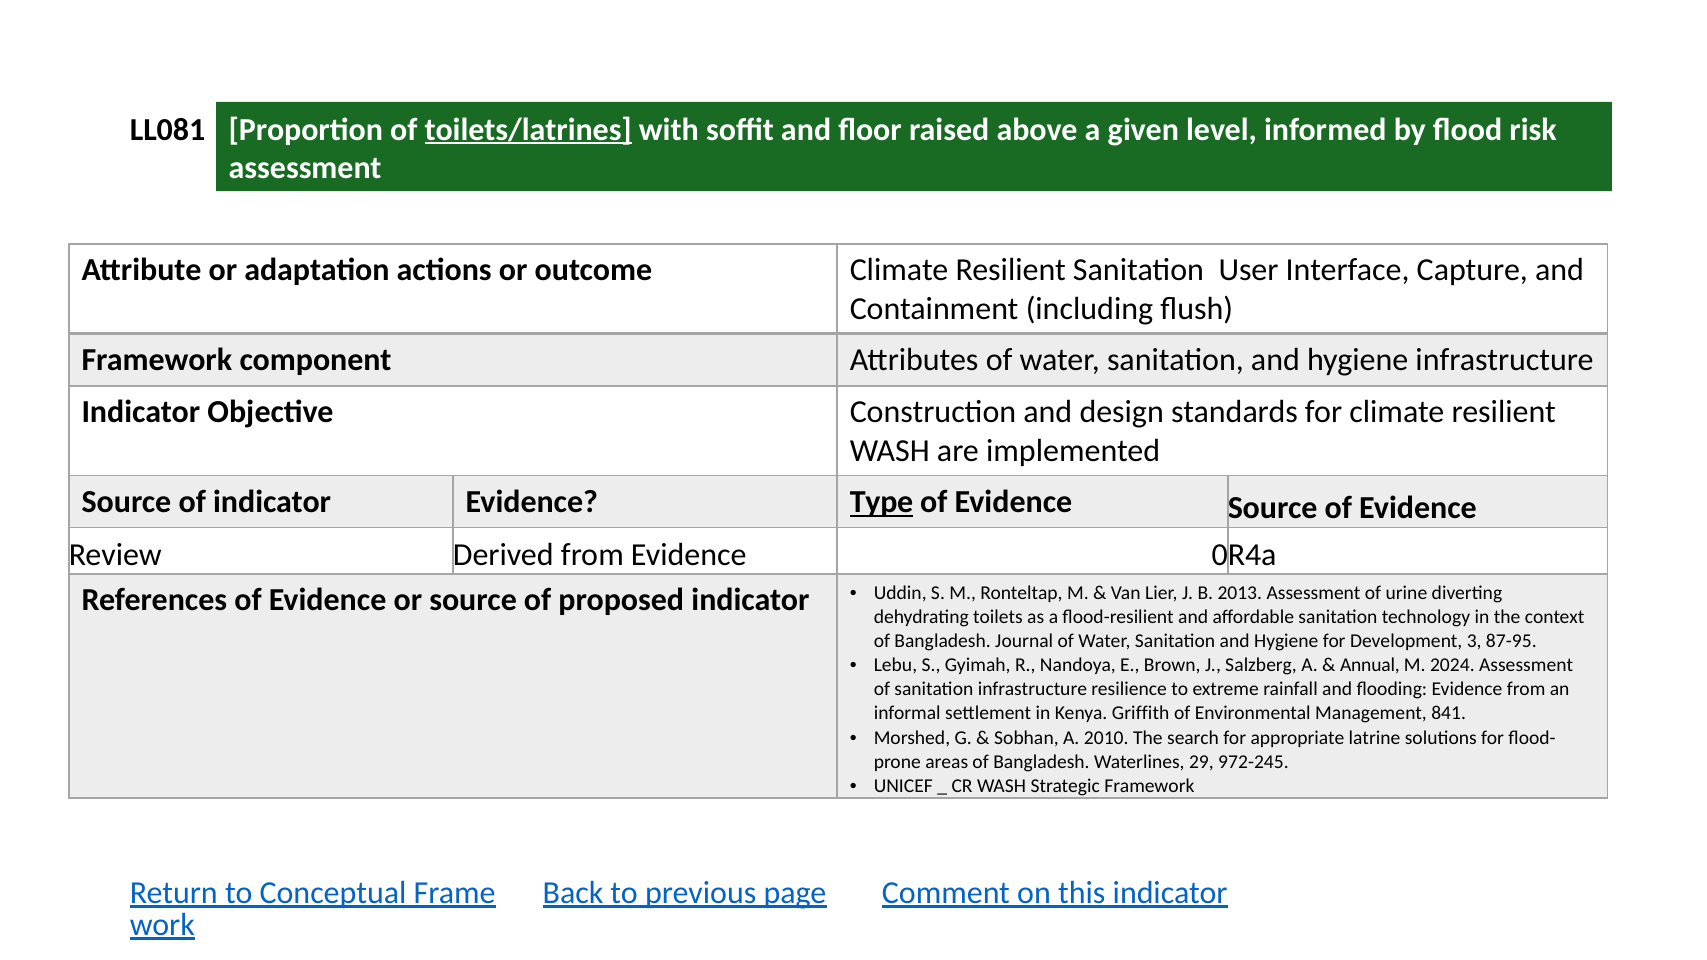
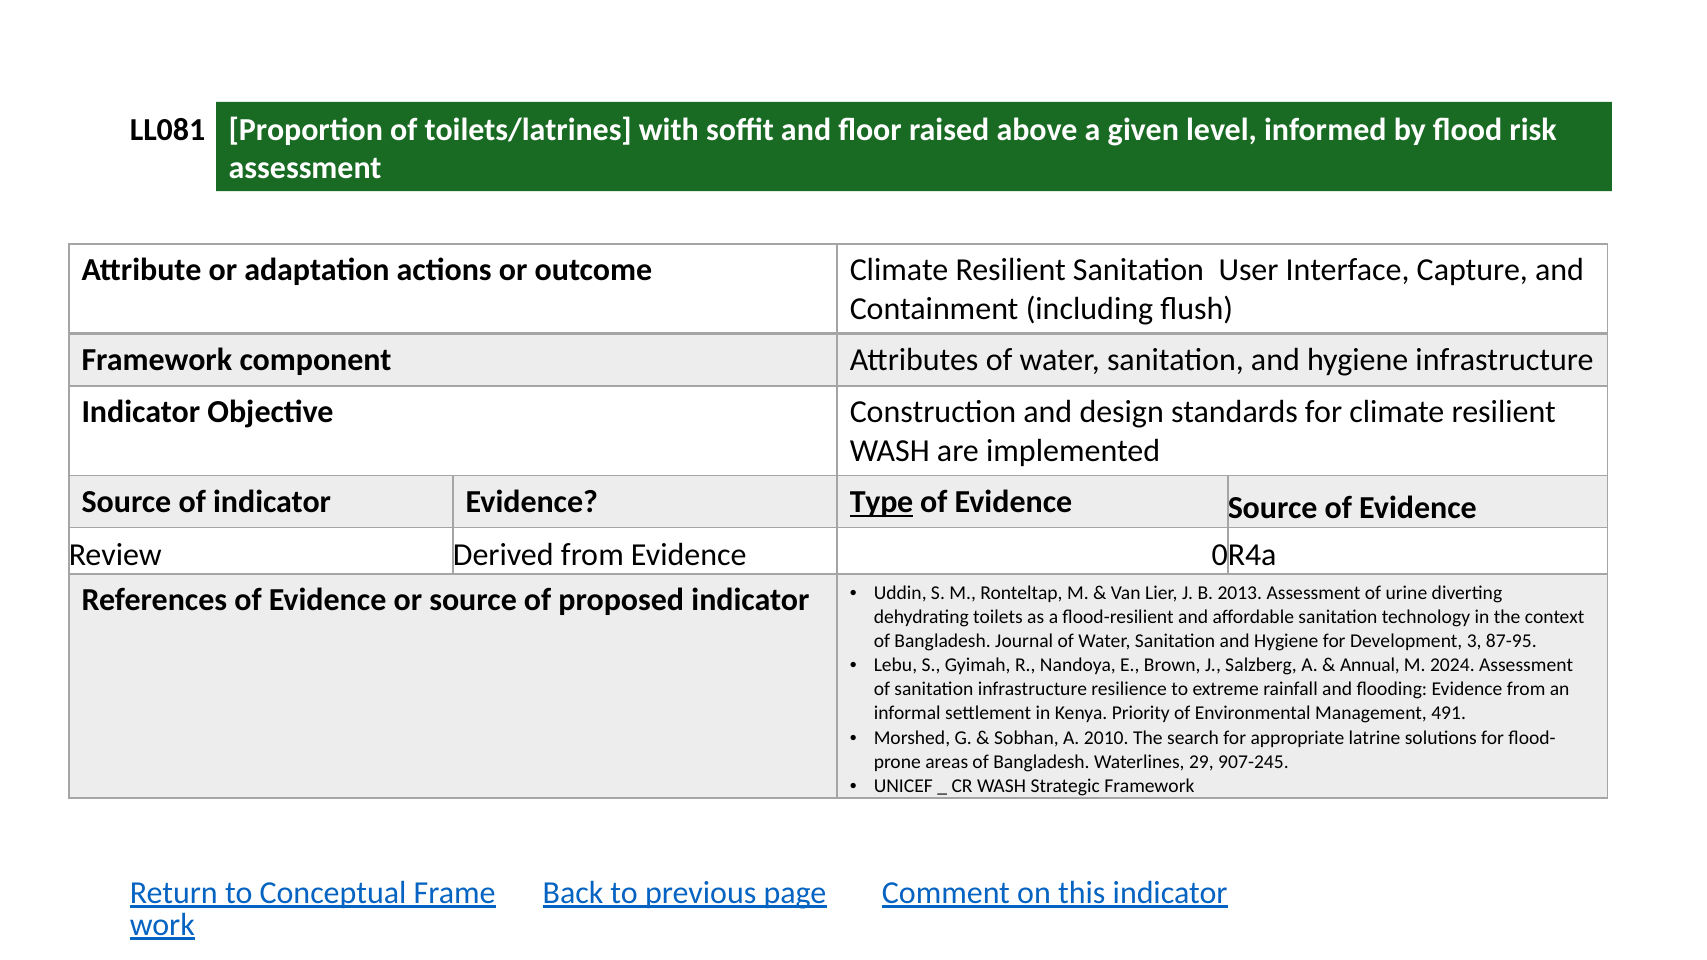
toilets/latrines underline: present -> none (528, 130)
Griffith: Griffith -> Priority (1141, 714)
841: 841 -> 491 (1449, 714)
972-245: 972-245 -> 907-245 (1253, 762)
